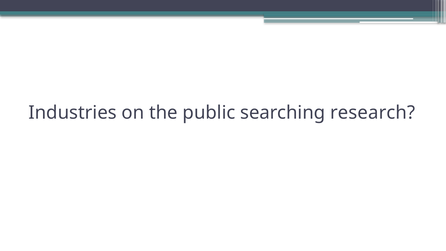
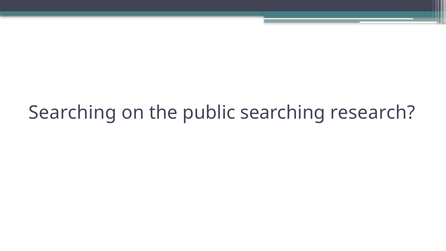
Industries: Industries -> Searching (73, 113)
